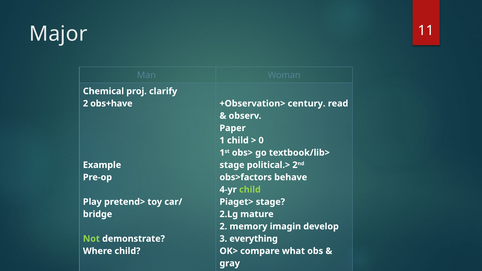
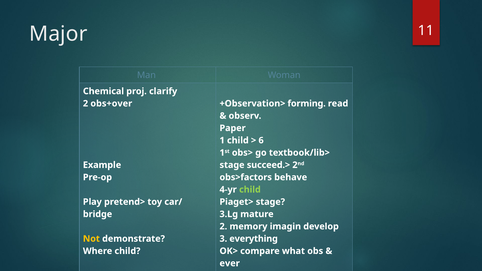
obs+have: obs+have -> obs+over (111, 104)
century: century -> forming (307, 104)
0: 0 -> 6 (261, 140)
political.>: political.> -> succeed.> (268, 165)
2.Lg: 2.Lg -> 3.Lg (229, 214)
Not colour: light green -> yellow (91, 239)
gray: gray -> ever (230, 263)
